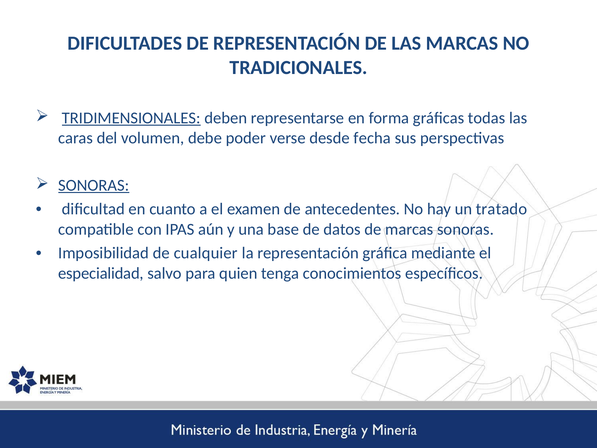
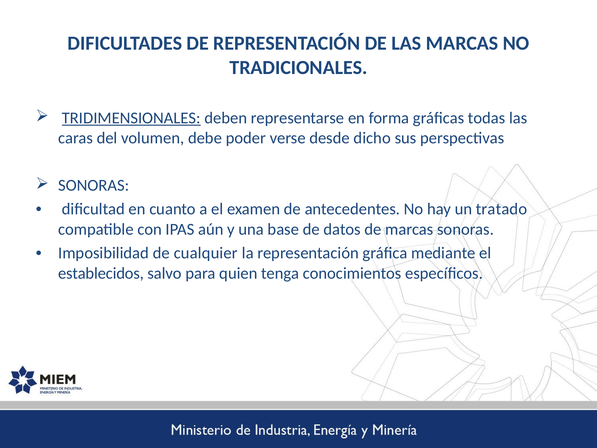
fecha: fecha -> dicho (372, 138)
SONORAS underline: present -> none (94, 185)
especialidad: especialidad -> establecidos (101, 273)
